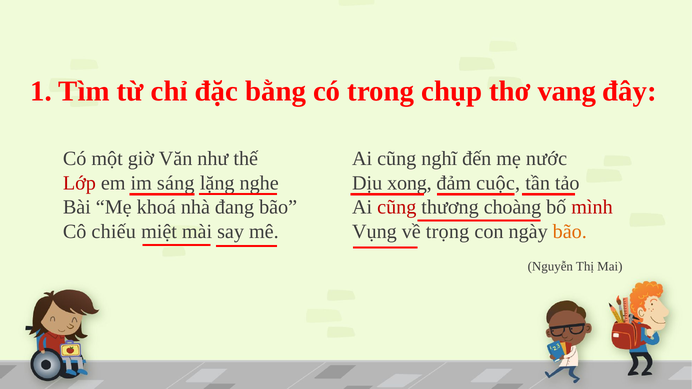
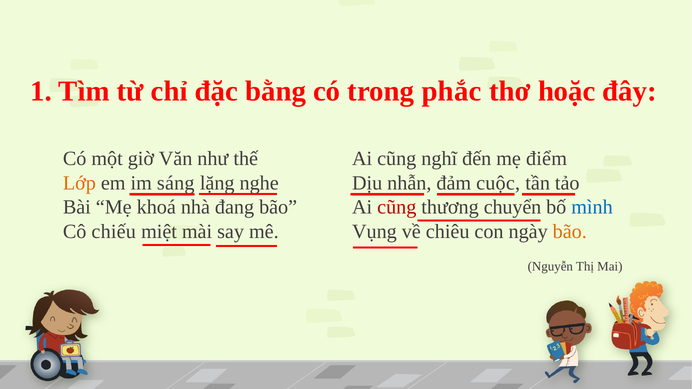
chụp: chụp -> phắc (452, 91)
vang: vang -> hoặc (567, 91)
nước: nước -> điểm (546, 159)
Lớp colour: red -> orange (79, 183)
xong: xong -> nhẫn (409, 183)
choàng: choàng -> chuyển (513, 207)
mình colour: red -> blue (592, 207)
trọng: trọng -> chiêu (448, 232)
